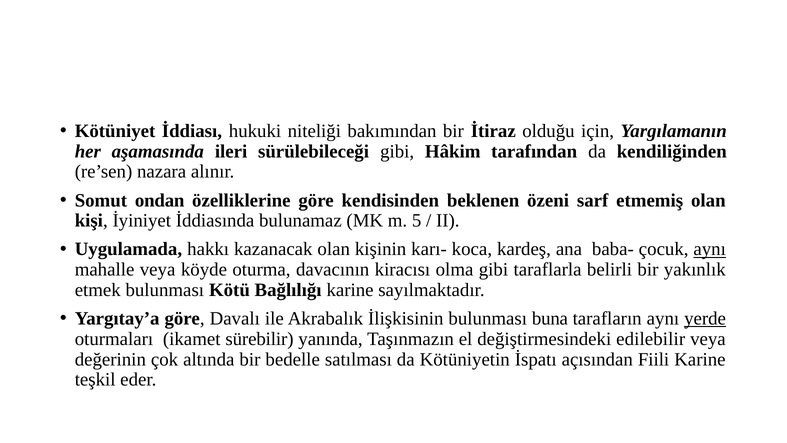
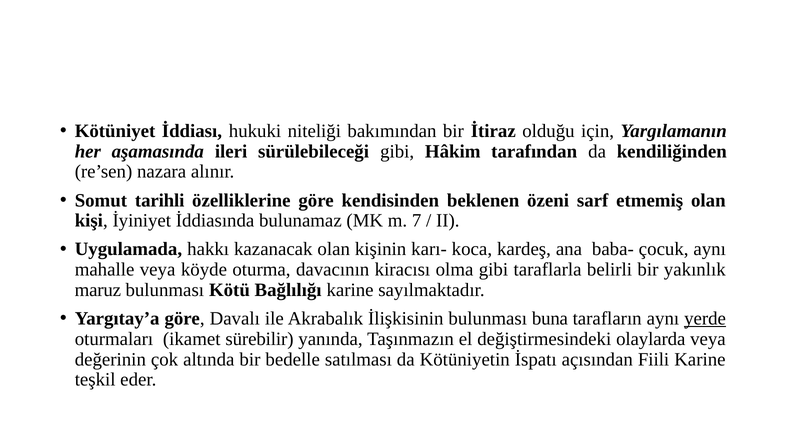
ondan: ondan -> tarihli (160, 200)
5: 5 -> 7 (417, 220)
aynı underline: present -> none (710, 249)
etmek: etmek -> maruz (98, 290)
edilebilir: edilebilir -> olaylarda (651, 339)
